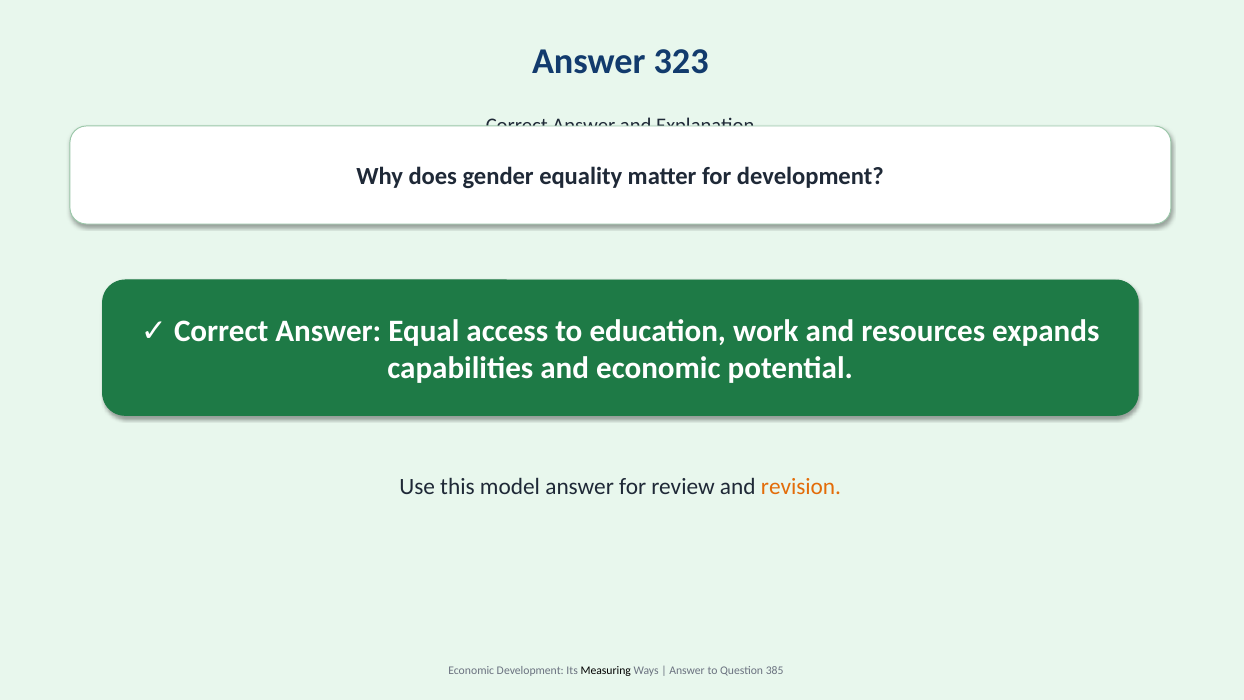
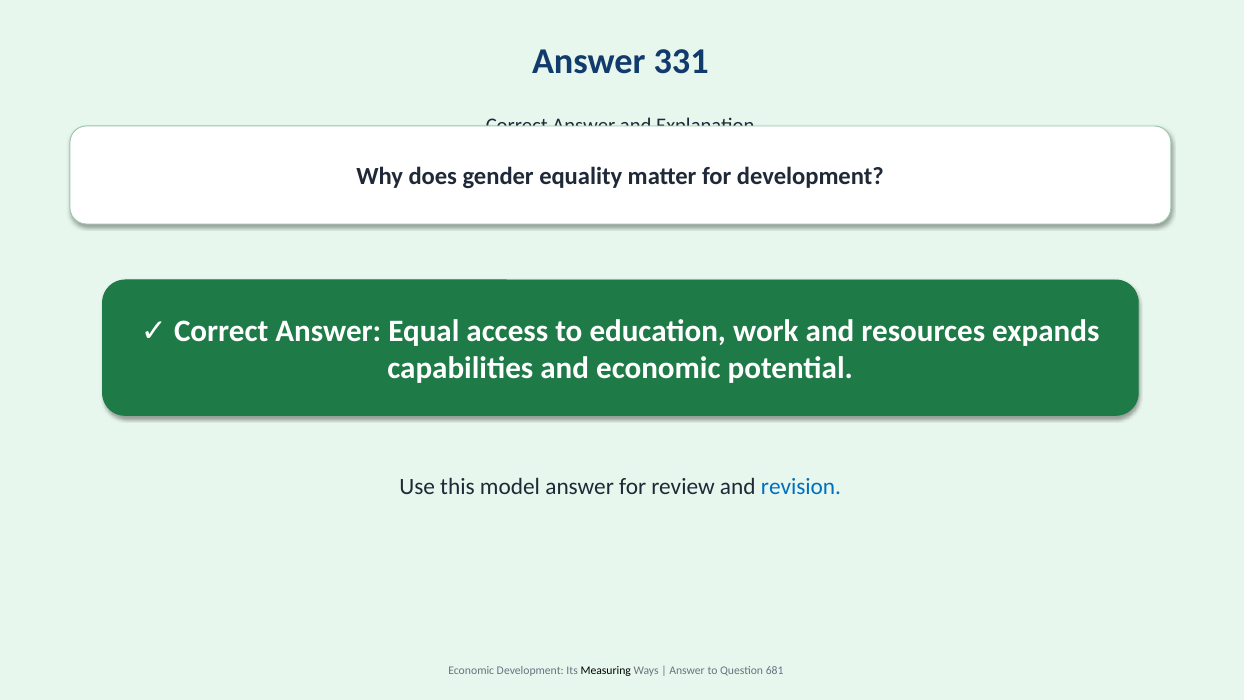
323: 323 -> 331 (681, 62)
revision colour: orange -> blue (801, 487)
385: 385 -> 681 (775, 670)
